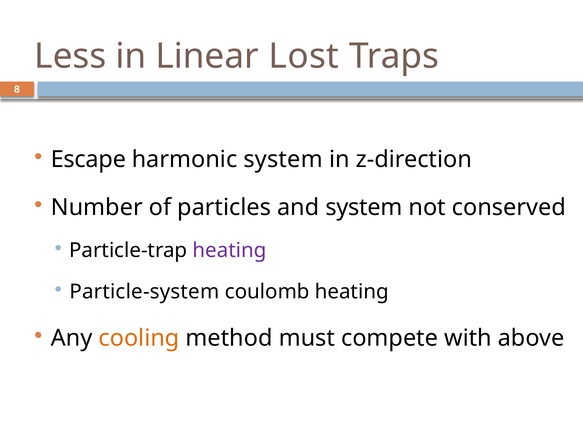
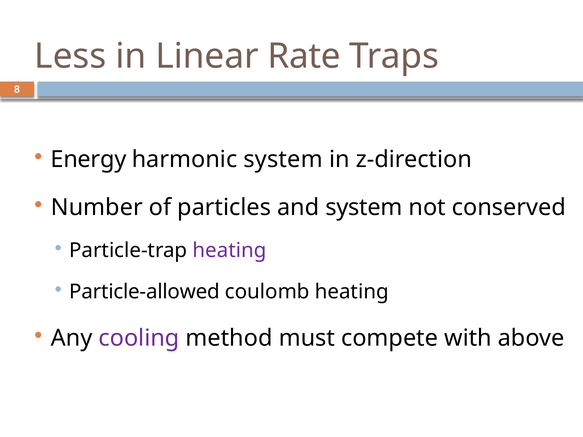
Lost: Lost -> Rate (304, 56)
Escape: Escape -> Energy (88, 160)
Particle-system: Particle-system -> Particle-allowed (145, 292)
cooling colour: orange -> purple (139, 338)
